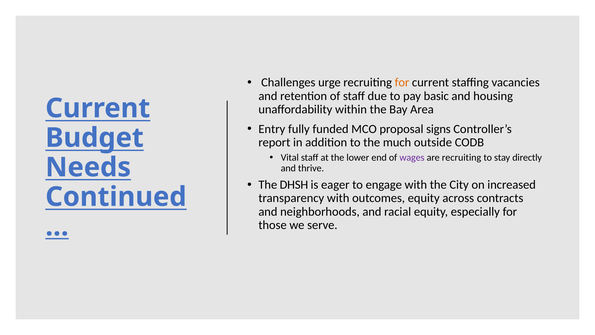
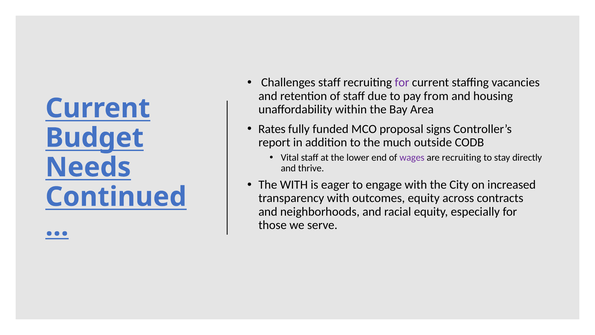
Challenges urge: urge -> staff (329, 82)
for colour: orange -> purple (402, 82)
basic: basic -> from (436, 96)
Entry: Entry -> Rates (272, 129)
The DHSH: DHSH -> WITH (294, 185)
